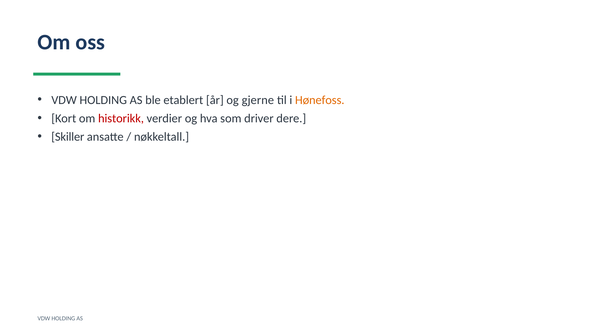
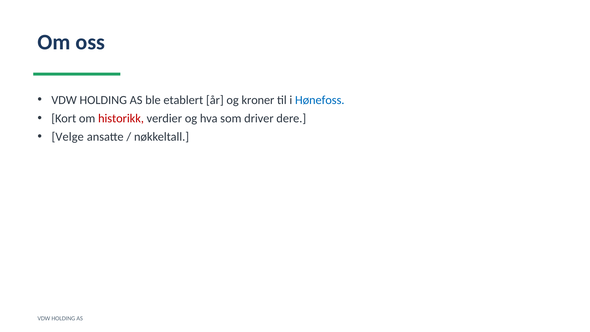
gjerne: gjerne -> kroner (258, 100)
Hønefoss colour: orange -> blue (320, 100)
Skiller: Skiller -> Velge (68, 137)
